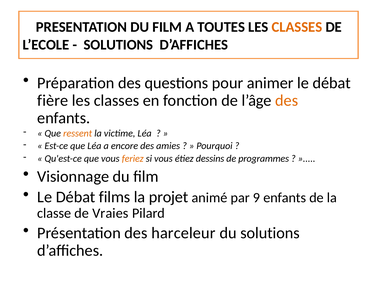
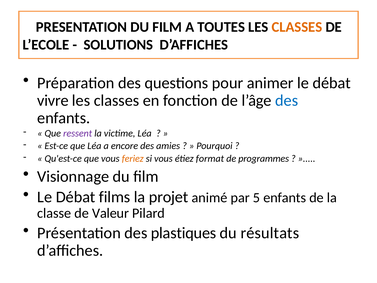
fière: fière -> vivre (53, 100)
des colour: orange -> blue (287, 100)
ressent colour: orange -> purple (78, 133)
dessins: dessins -> format (210, 158)
9: 9 -> 5 (257, 198)
Vraies: Vraies -> Valeur (111, 213)
harceleur: harceleur -> plastiques (184, 233)
du solutions: solutions -> résultats (270, 233)
